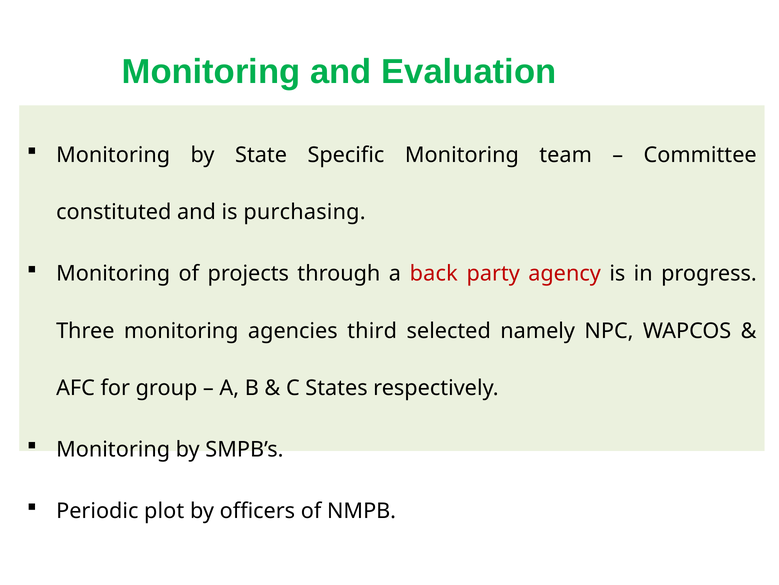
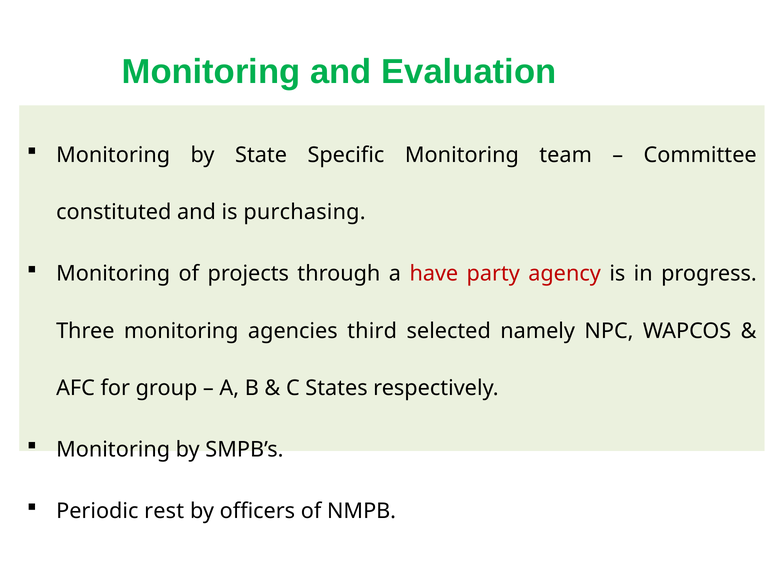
back: back -> have (434, 273)
plot: plot -> rest (164, 510)
